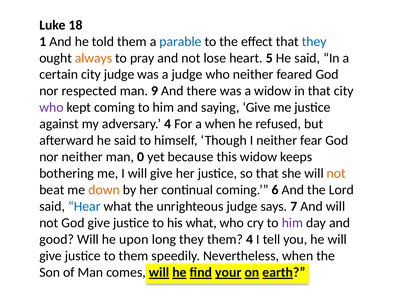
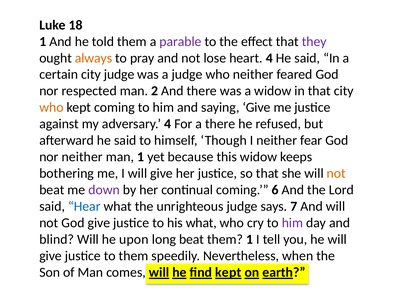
parable colour: blue -> purple (181, 41)
they colour: blue -> purple (314, 41)
heart 5: 5 -> 4 (269, 58)
9: 9 -> 2 (155, 91)
who colour: purple -> orange (51, 107)
a when: when -> there (220, 124)
man 0: 0 -> 1 (141, 157)
down colour: orange -> purple (104, 190)
good: good -> blind (57, 239)
long they: they -> beat (192, 239)
them 4: 4 -> 1 (250, 239)
find your: your -> kept (228, 272)
